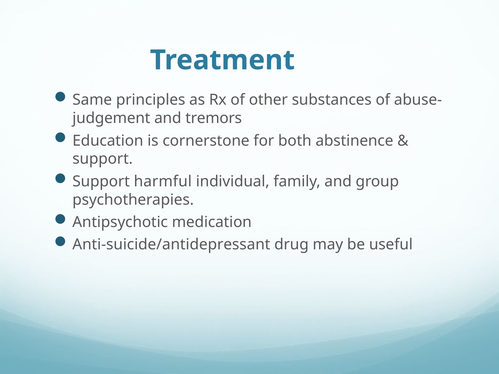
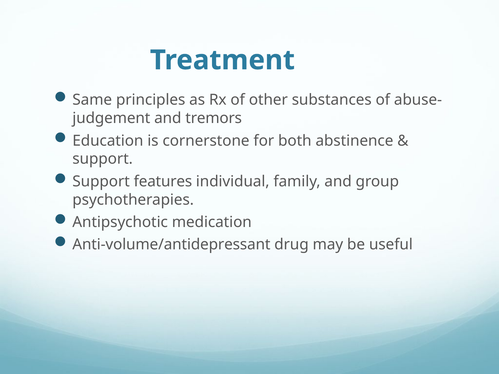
harmful: harmful -> features (163, 182)
Anti-suicide/antidepressant: Anti-suicide/antidepressant -> Anti-volume/antidepressant (171, 245)
